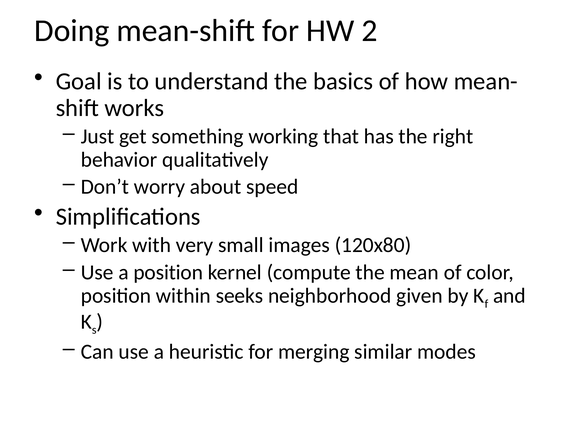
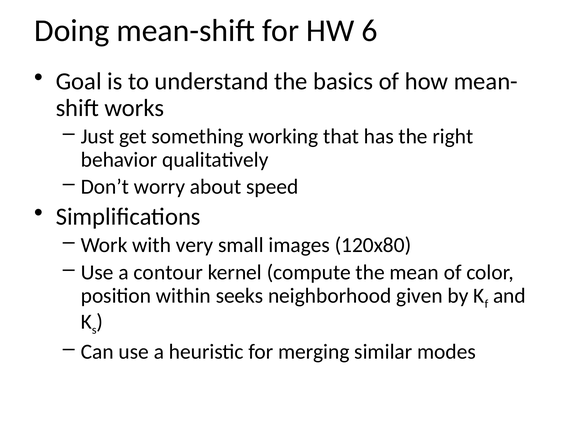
2: 2 -> 6 (369, 31)
a position: position -> contour (168, 272)
